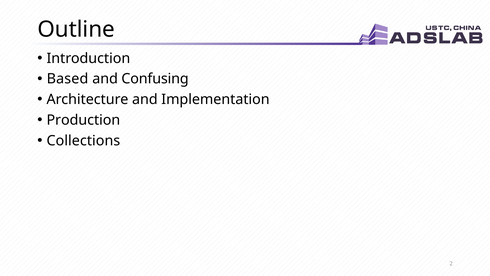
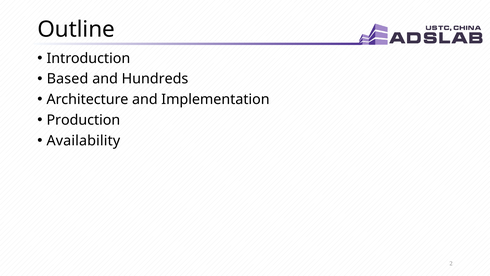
Confusing: Confusing -> Hundreds (155, 79)
Collections: Collections -> Availability (83, 140)
